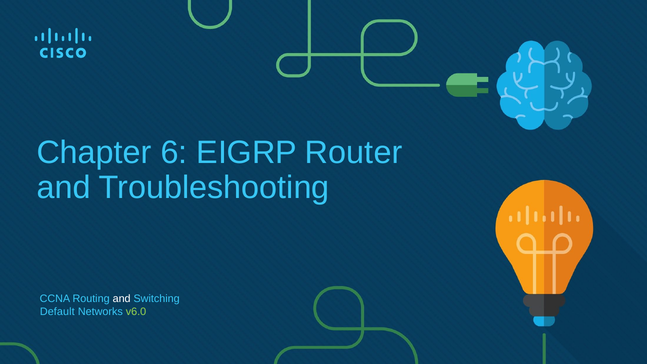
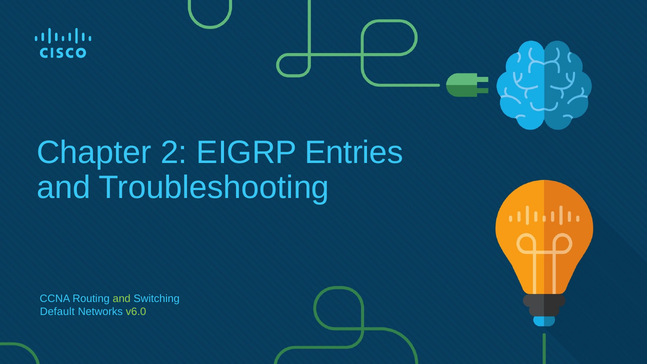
6: 6 -> 2 (174, 153)
Router: Router -> Entries (354, 153)
and colour: white -> light green (122, 299)
